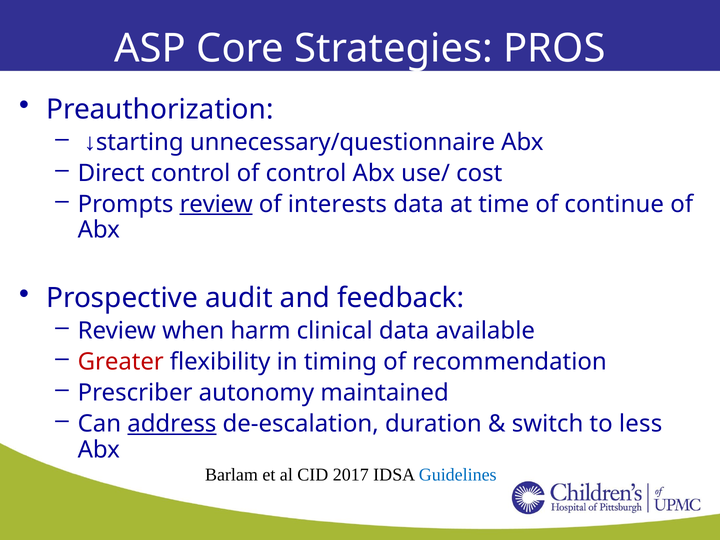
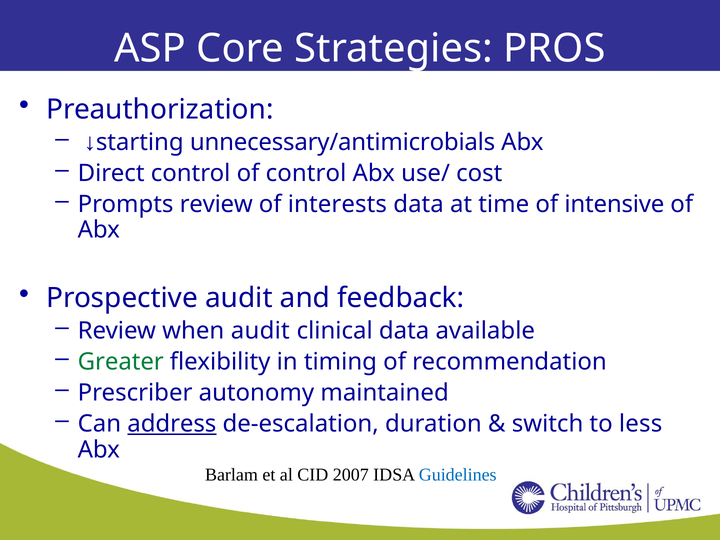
unnecessary/questionnaire: unnecessary/questionnaire -> unnecessary/antimicrobials (343, 142)
review underline: present -> none (216, 204)
continue: continue -> intensive (614, 204)
when harm: harm -> audit (260, 331)
Greater colour: red -> green (121, 362)
2017: 2017 -> 2007 (351, 475)
